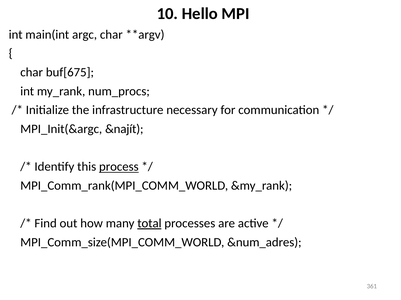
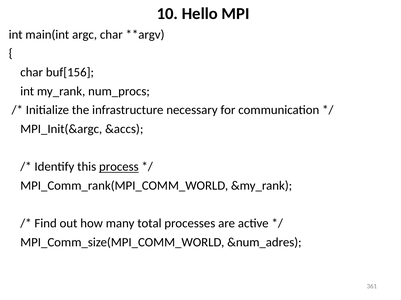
buf[675: buf[675 -> buf[156 (70, 73)
&najít: &najít -> &accs (124, 129)
total underline: present -> none (149, 224)
